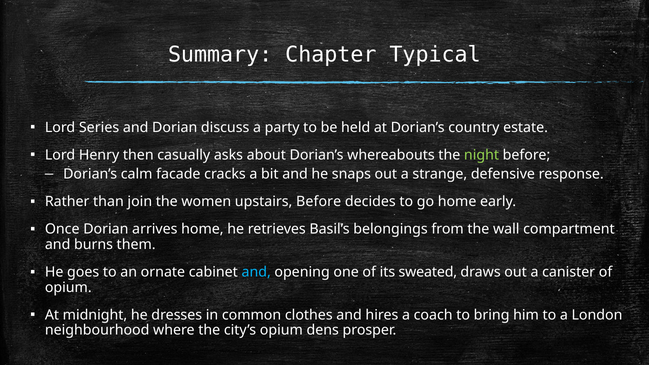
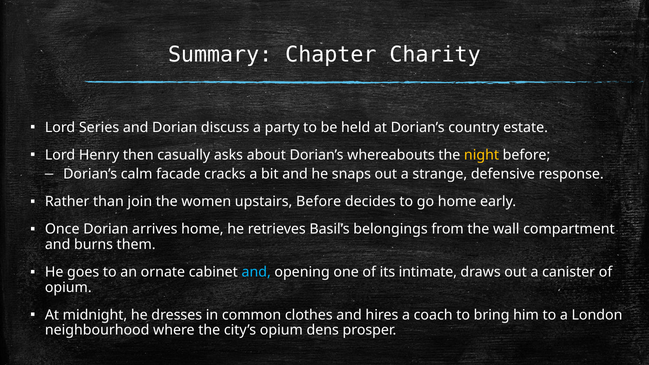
Typical: Typical -> Charity (435, 55)
night colour: light green -> yellow (482, 155)
sweated: sweated -> intimate (428, 272)
